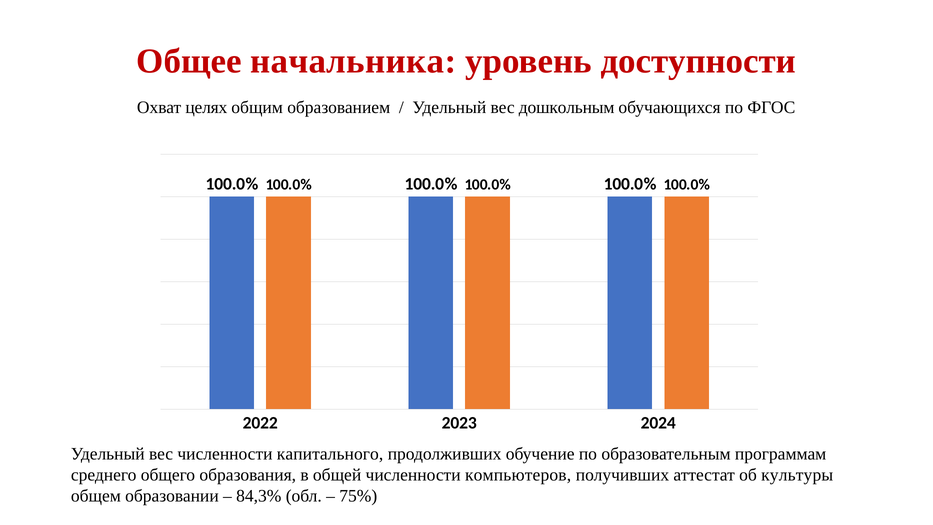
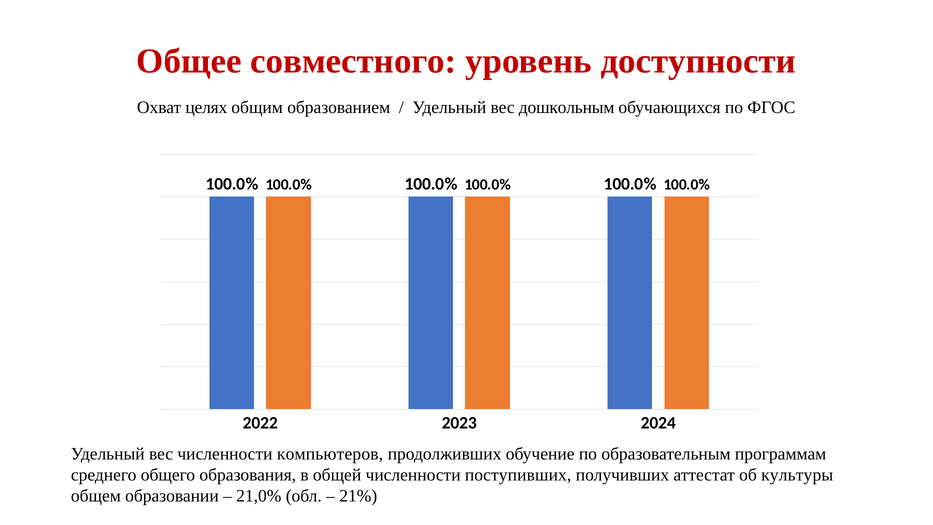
начальника: начальника -> совместного (353, 61)
капитального: капитального -> компьютеров (330, 454)
компьютеров: компьютеров -> поступивших (518, 475)
84,3%: 84,3% -> 21,0% (259, 496)
75%: 75% -> 21% (358, 496)
